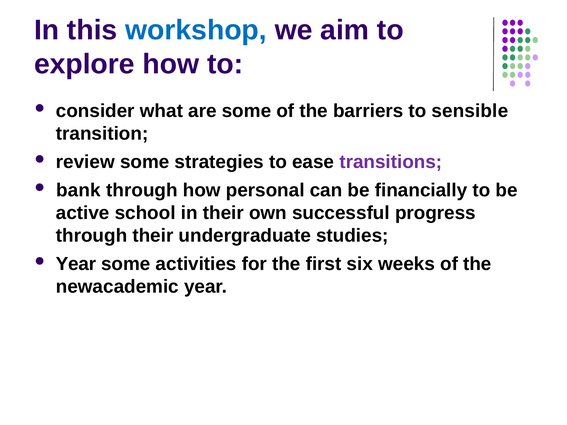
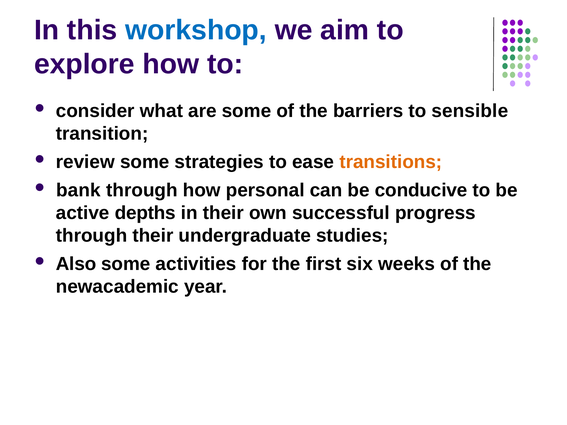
transitions colour: purple -> orange (391, 162)
financially: financially -> conducive (421, 190)
school: school -> depths (145, 213)
Year: Year -> Also (76, 264)
